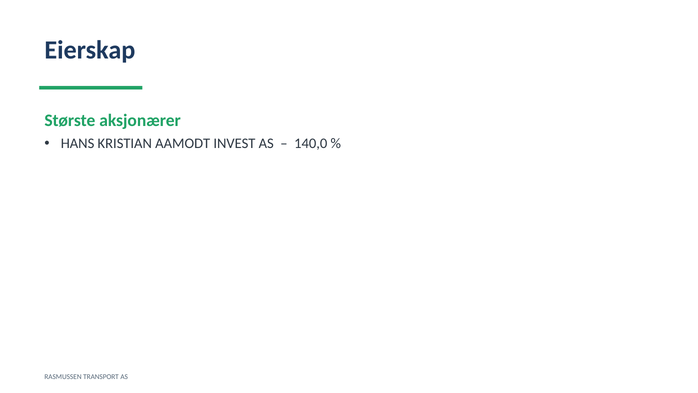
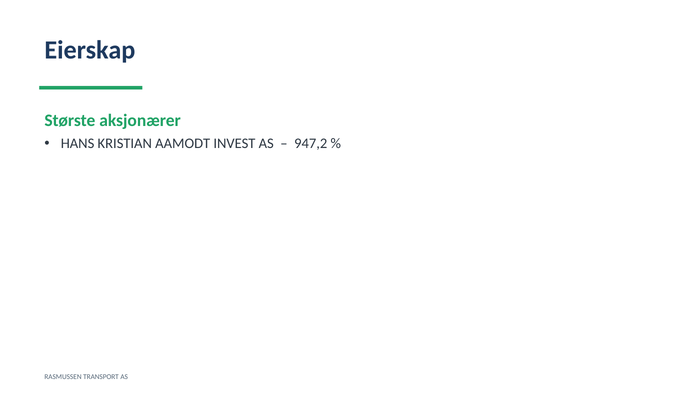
140,0: 140,0 -> 947,2 (311, 144)
